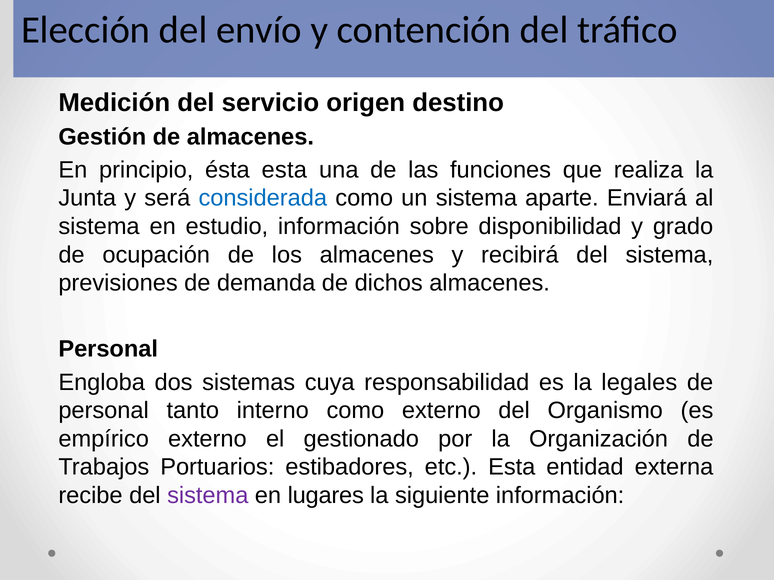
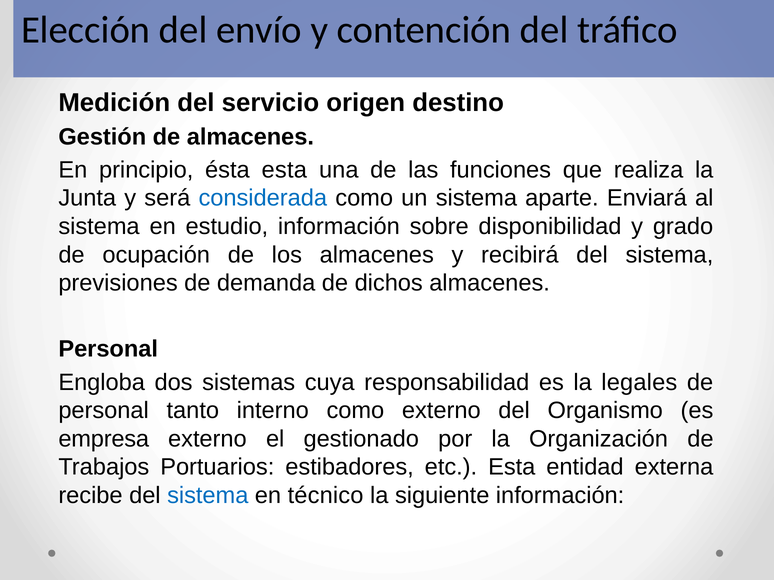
empírico: empírico -> empresa (104, 439)
sistema colour: purple -> blue (208, 496)
lugares: lugares -> técnico (326, 496)
